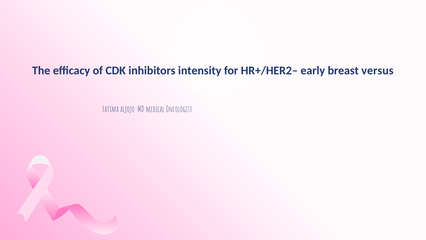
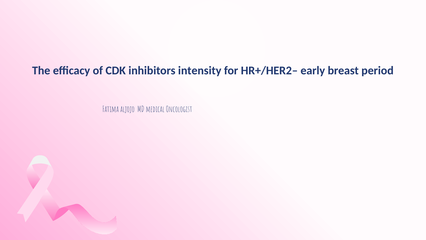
versus: versus -> period (378, 71)
